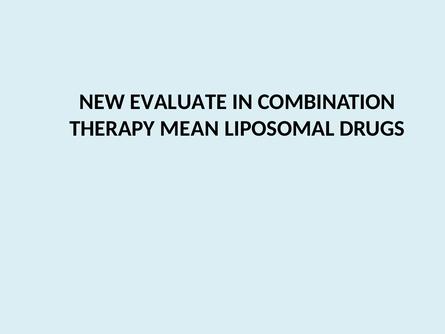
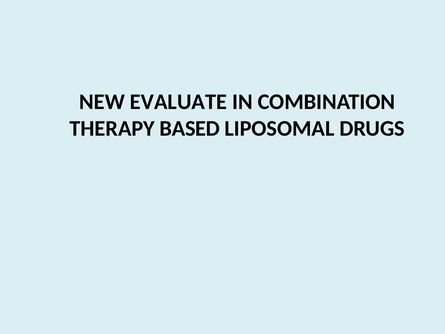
MEAN: MEAN -> BASED (190, 129)
